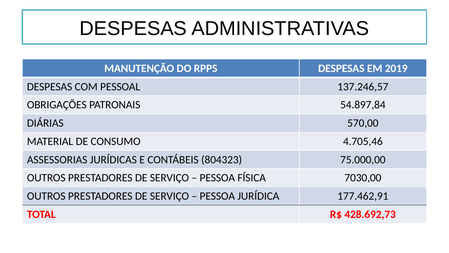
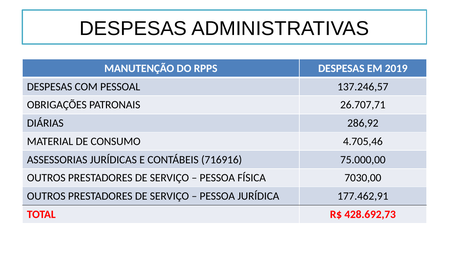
54.897,84: 54.897,84 -> 26.707,71 (363, 105)
570,00: 570,00 -> 286,92 (363, 123)
804323: 804323 -> 716916 (222, 159)
